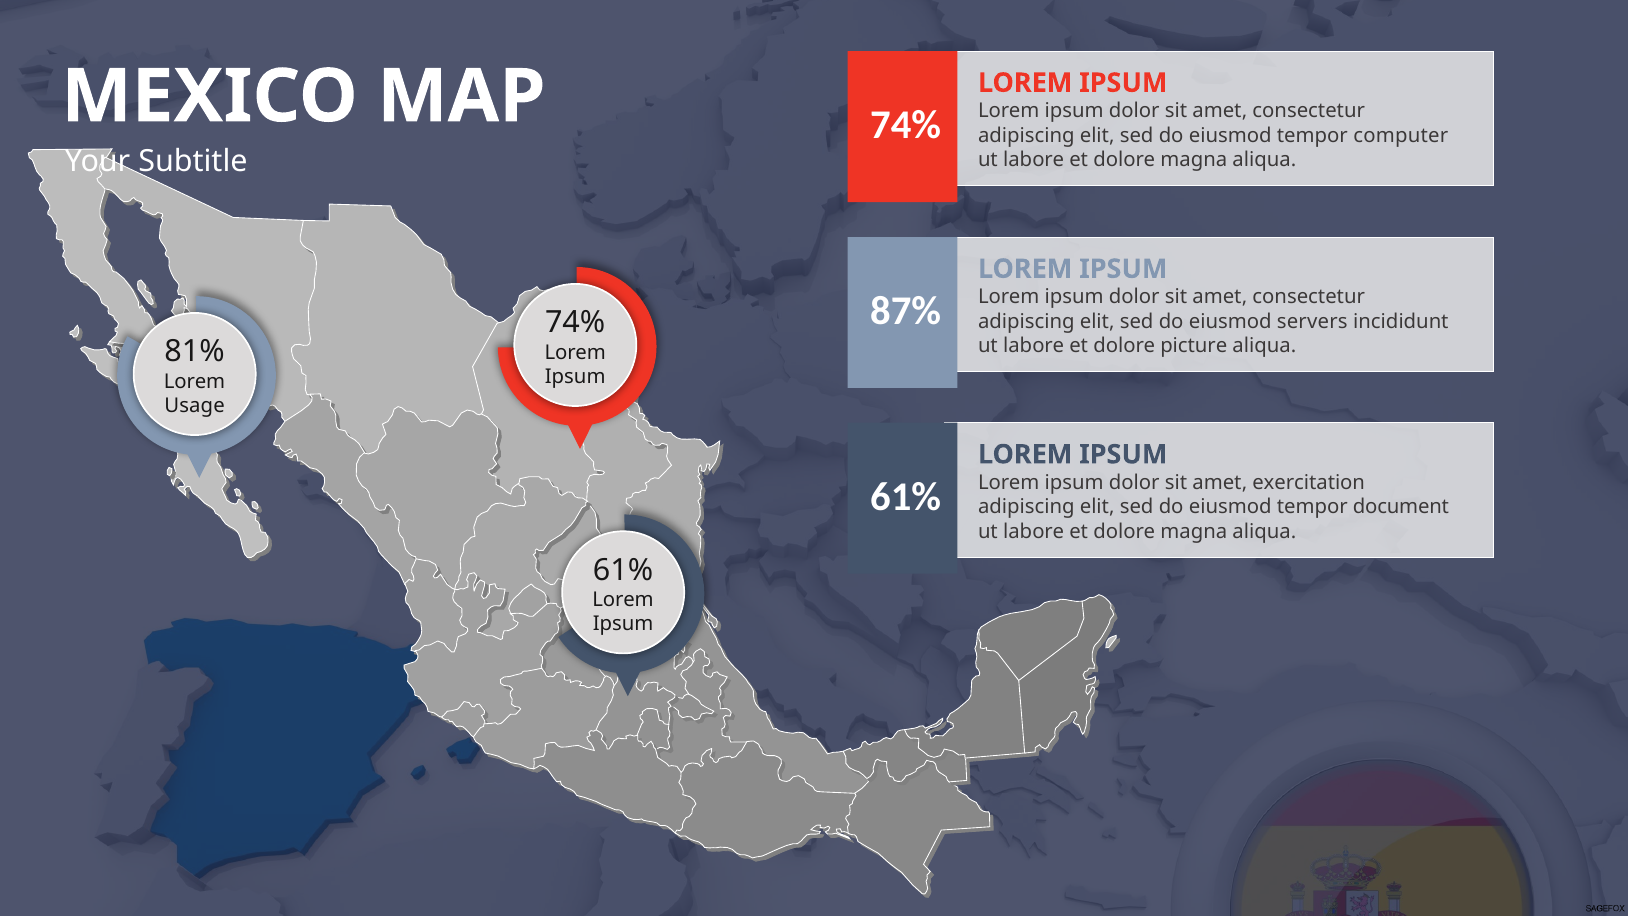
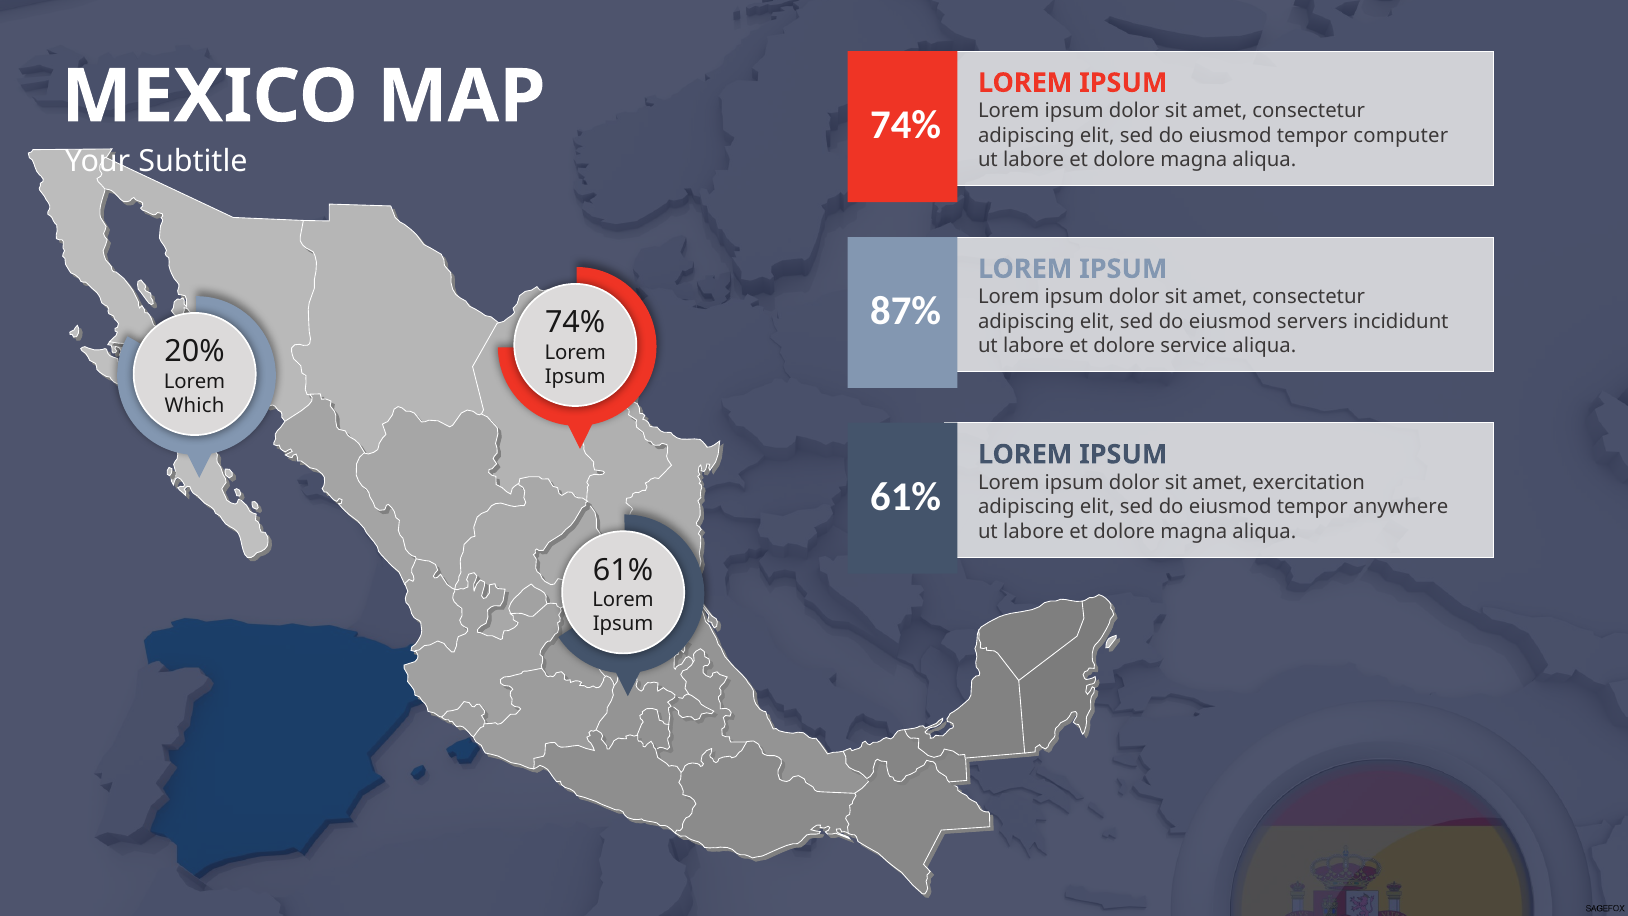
picture: picture -> service (1194, 346)
81%: 81% -> 20% (195, 352)
Usage: Usage -> Which (195, 406)
document: document -> anywhere (1401, 507)
